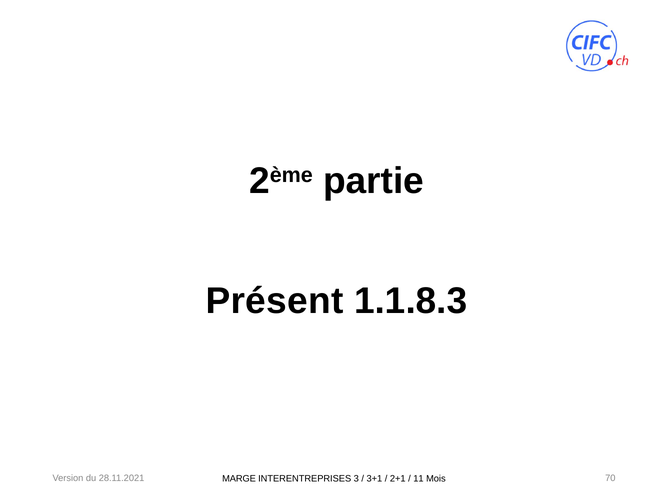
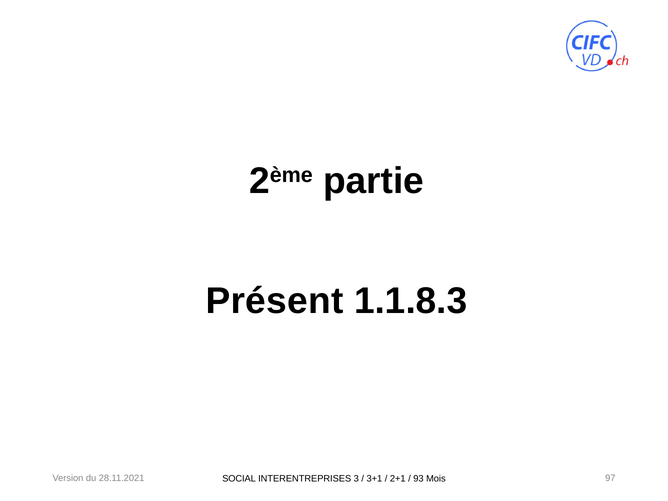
MARGE: MARGE -> SOCIAL (239, 479)
11: 11 -> 93 (418, 479)
70: 70 -> 97 (610, 478)
